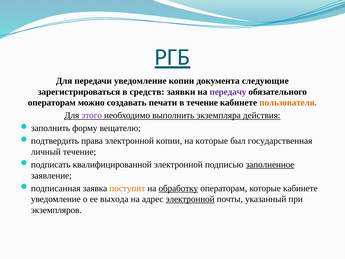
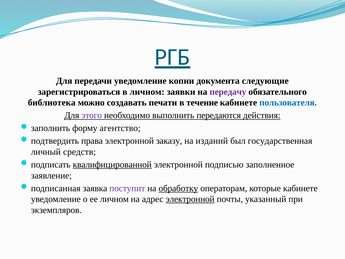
в средств: средств -> личном (147, 92)
операторам: операторам -> библиотека (52, 103)
пользователя colour: orange -> blue (288, 103)
экземпляра: экземпляра -> передаются (219, 115)
вещателю: вещателю -> агентство (120, 128)
электронной копии: копии -> заказу (169, 141)
на которые: которые -> изданий (212, 141)
личный течение: течение -> средств (80, 152)
квалифицированной underline: none -> present (112, 164)
заполненное underline: present -> none (270, 164)
поступит colour: orange -> purple (127, 188)
ее выхода: выхода -> личном (114, 199)
